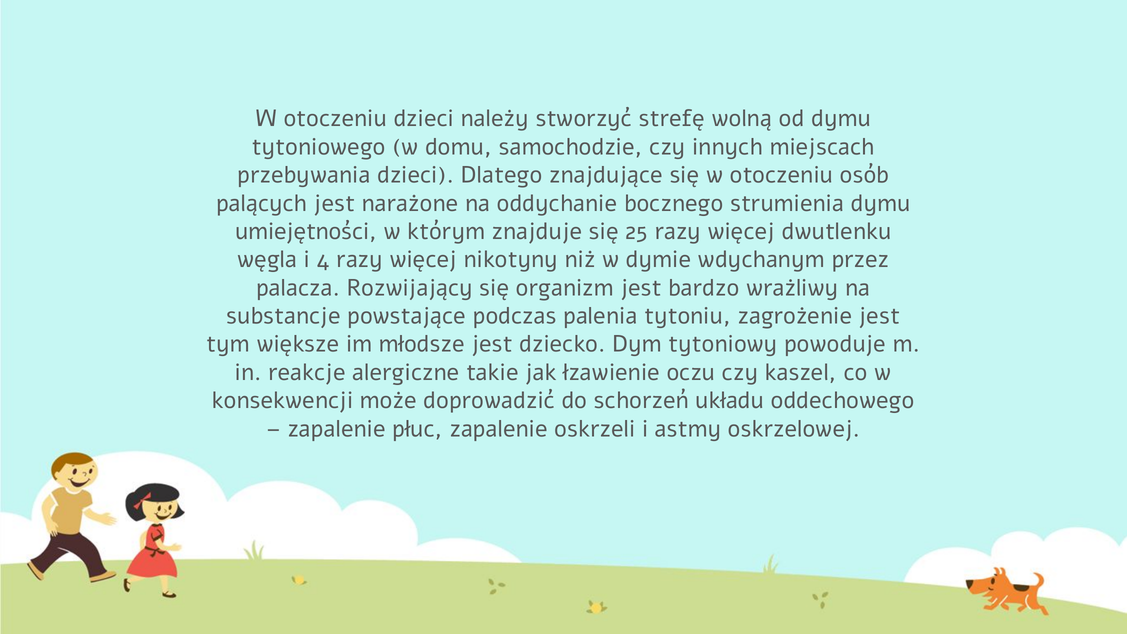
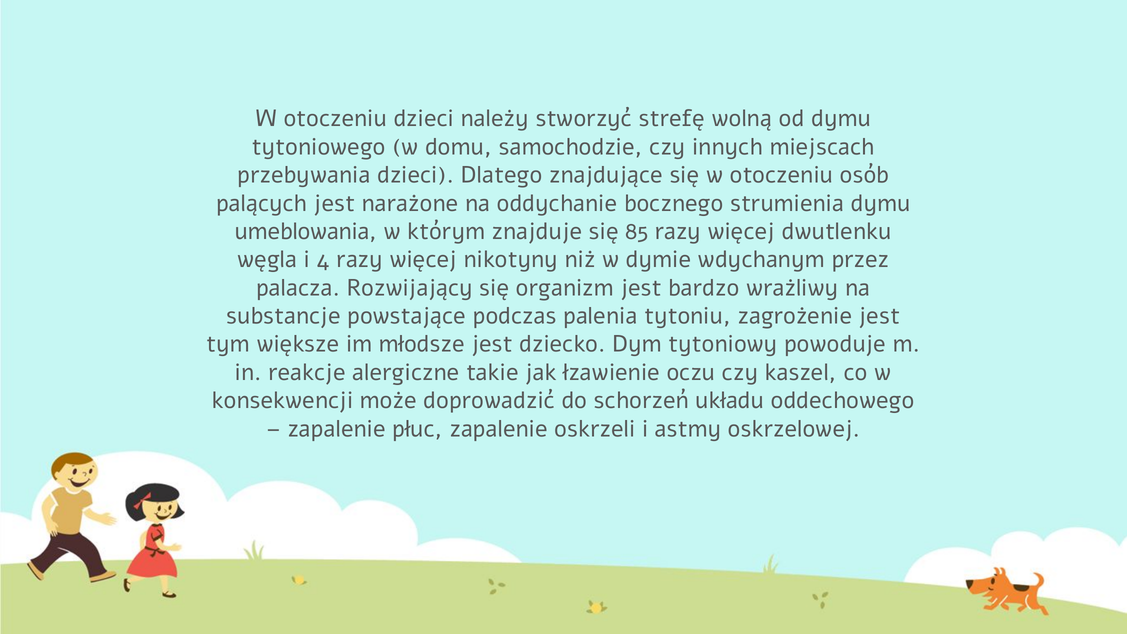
umiejętności: umiejętności -> umeblowania (306, 231)
25: 25 -> 85 (637, 231)
